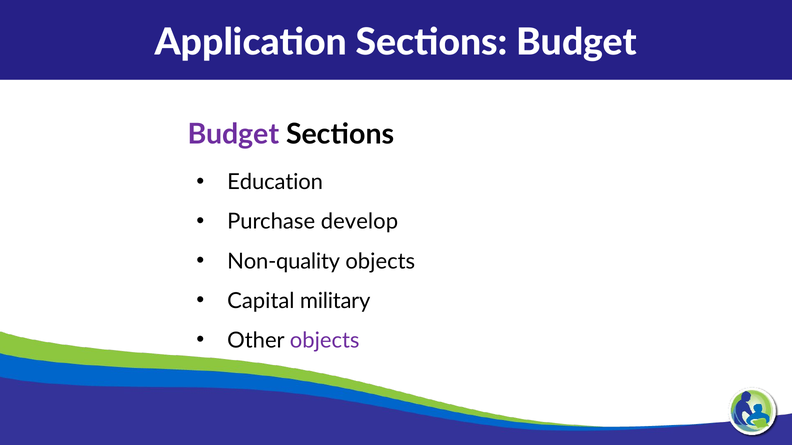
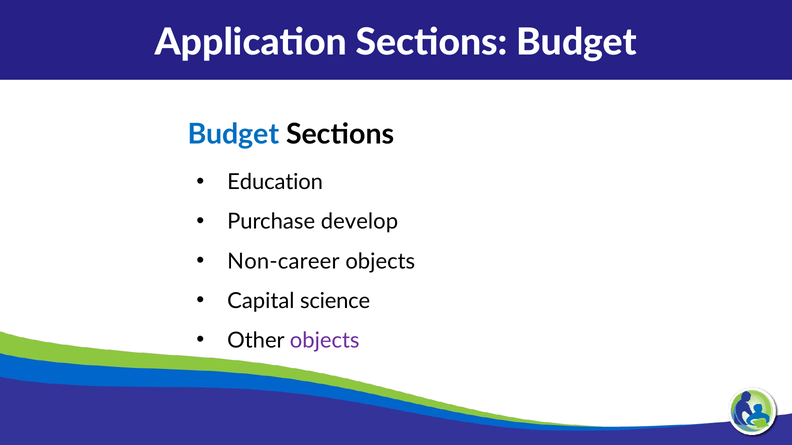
Budget colour: purple -> blue (233, 134)
Non-quality: Non-quality -> Non-career (283, 262)
military: military -> science (335, 301)
